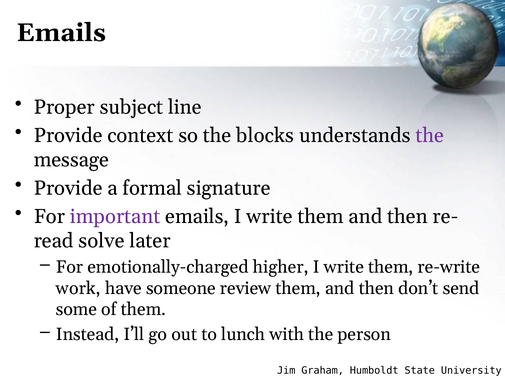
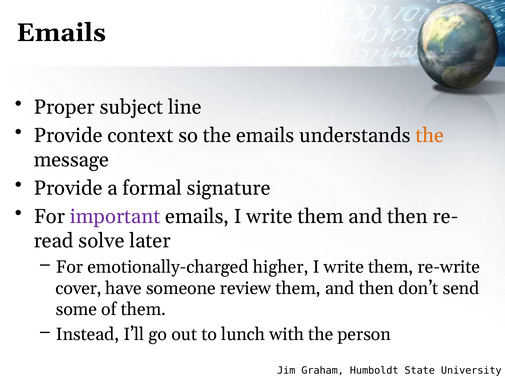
the blocks: blocks -> emails (265, 135)
the colour: purple -> orange (430, 135)
work: work -> cover (79, 288)
